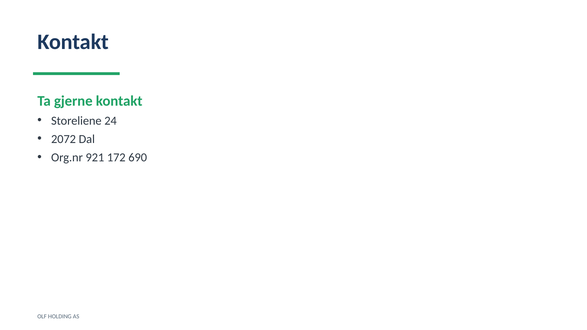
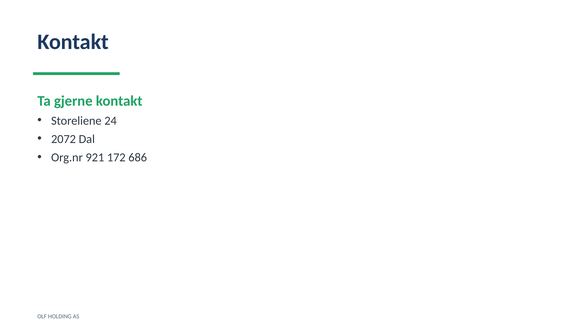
690: 690 -> 686 (138, 157)
